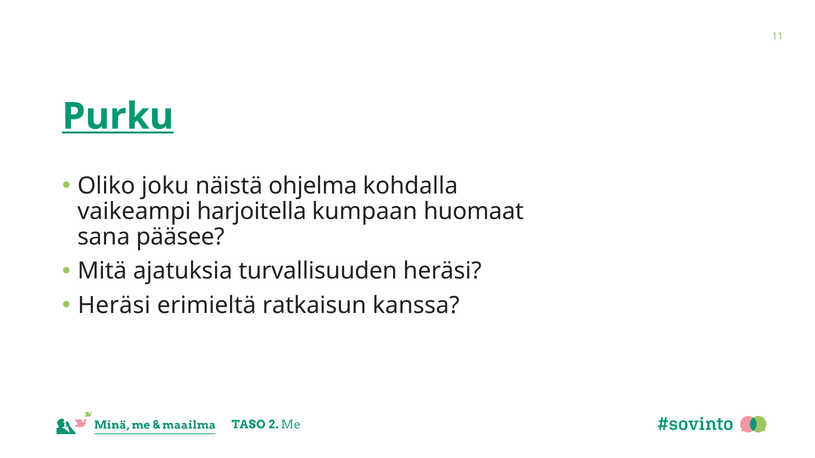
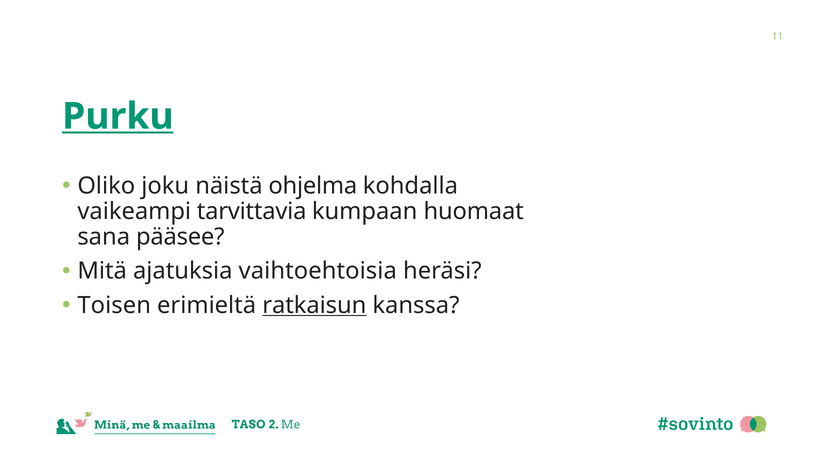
harjoitella: harjoitella -> tarvittavia (252, 212)
turvallisuuden: turvallisuuden -> vaihtoehtoisia (318, 271)
Heräsi: Heräsi -> Toisen (114, 306)
ratkaisun underline: none -> present (314, 306)
